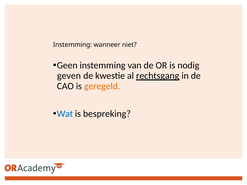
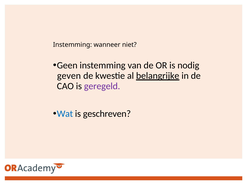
rechtsgang: rechtsgang -> belangrijke (158, 76)
geregeld colour: orange -> purple (102, 86)
bespreking: bespreking -> geschreven (107, 114)
